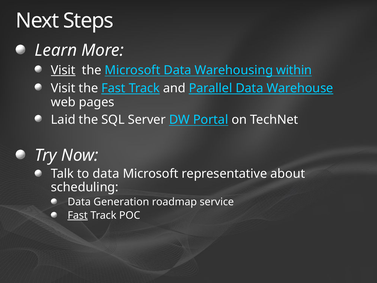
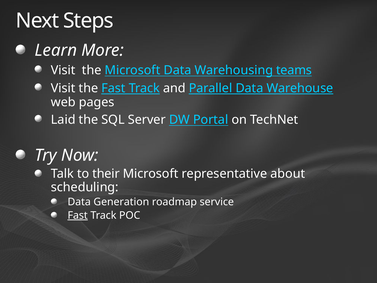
Visit underline: present -> none (63, 70)
within: within -> teams (294, 70)
to data: data -> their (106, 174)
